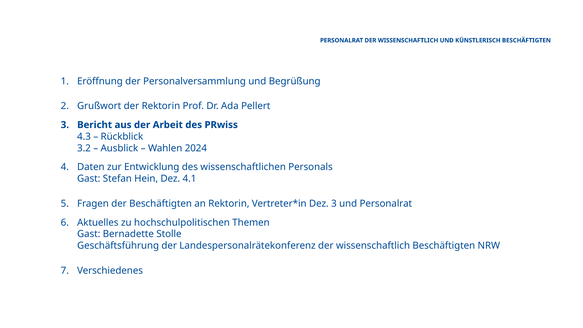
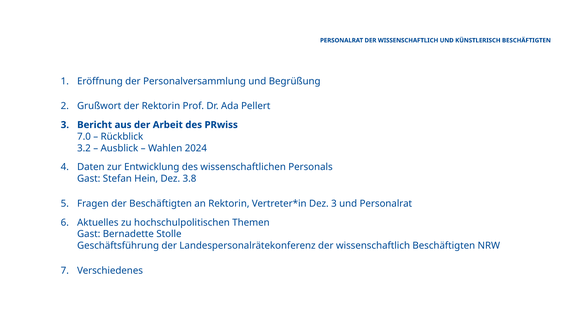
4.3: 4.3 -> 7.0 (84, 136)
4.1: 4.1 -> 3.8 (189, 179)
